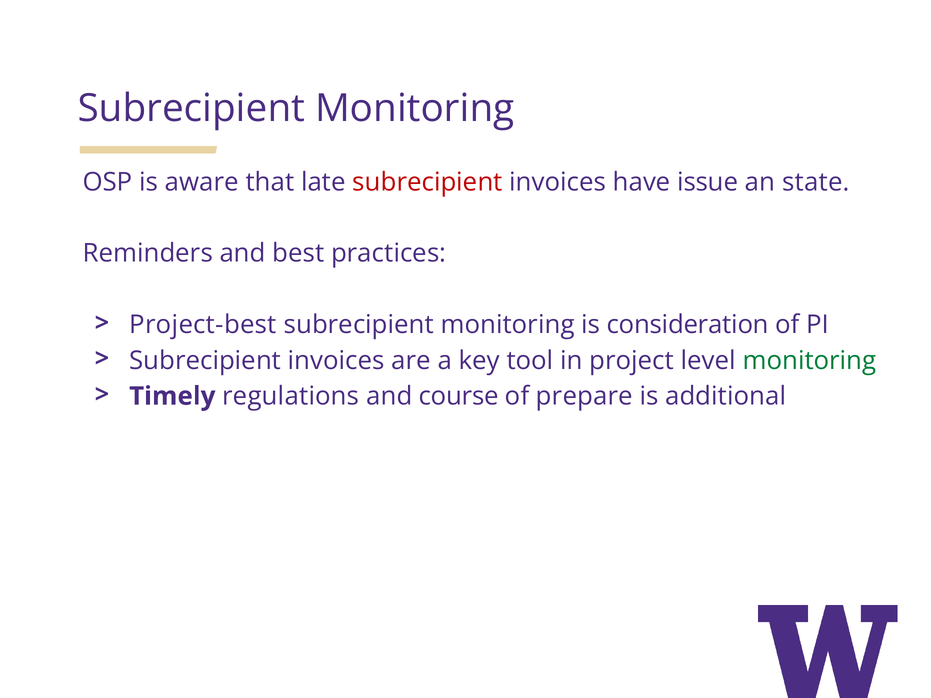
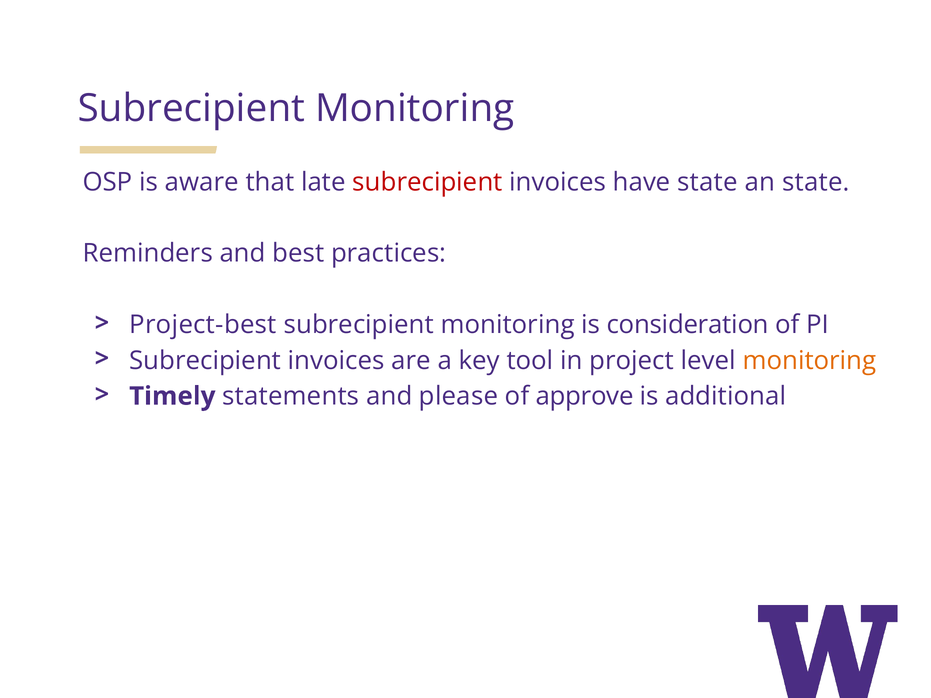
have issue: issue -> state (708, 182)
monitoring colour: green -> orange (810, 361)
regulations: regulations -> statements (291, 396)
course: course -> please (459, 396)
prepare: prepare -> approve (585, 396)
